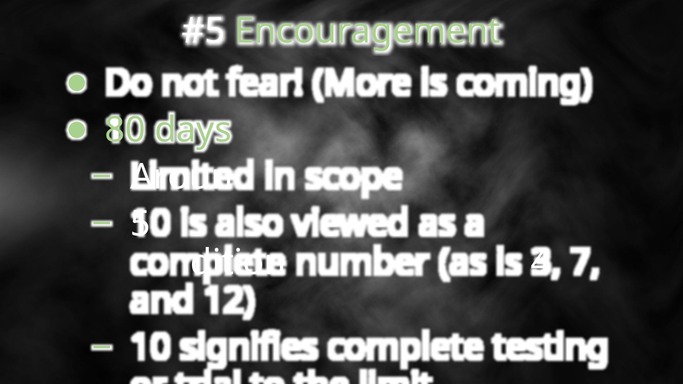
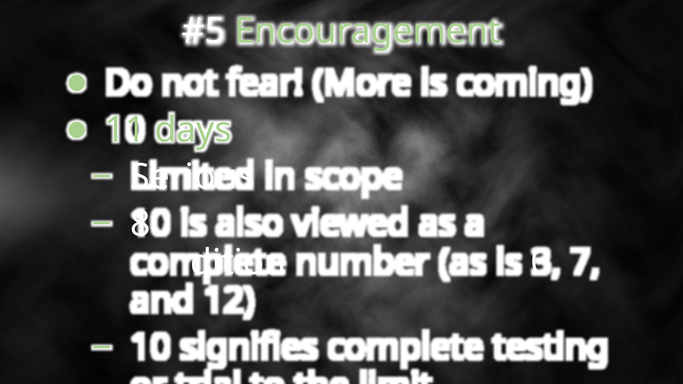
80: 80 -> 11 (125, 130)
Around: Around -> Serious (193, 177)
50: 50 -> 80 (151, 224)
4: 4 -> 0 (546, 262)
